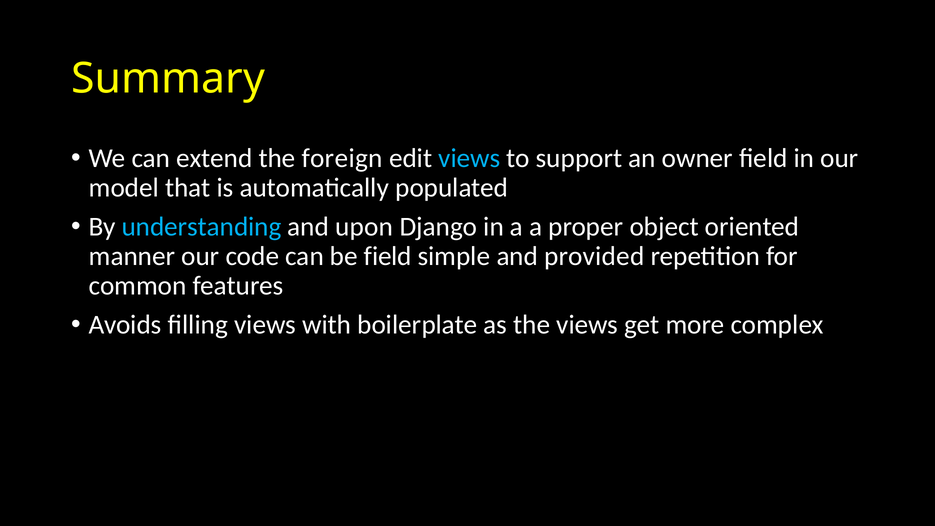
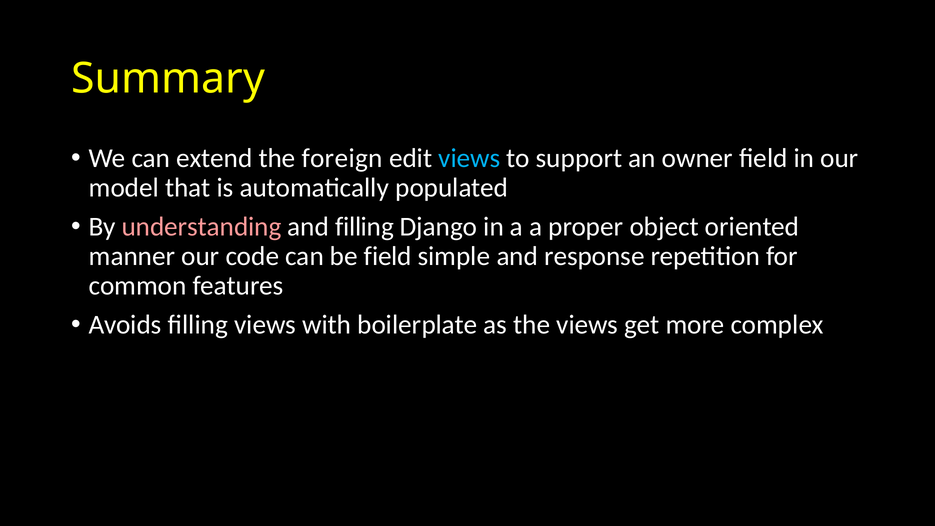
understanding colour: light blue -> pink (202, 227)
and upon: upon -> filling (364, 227)
provided: provided -> response (594, 256)
